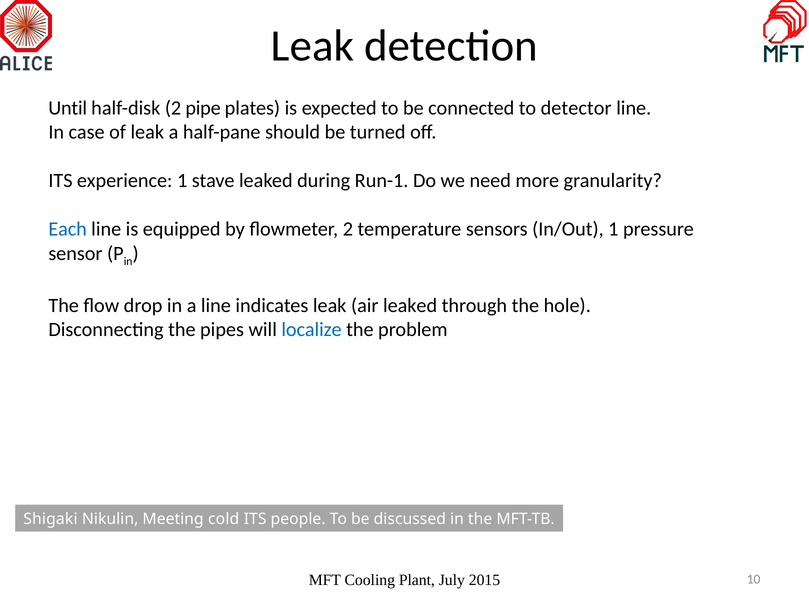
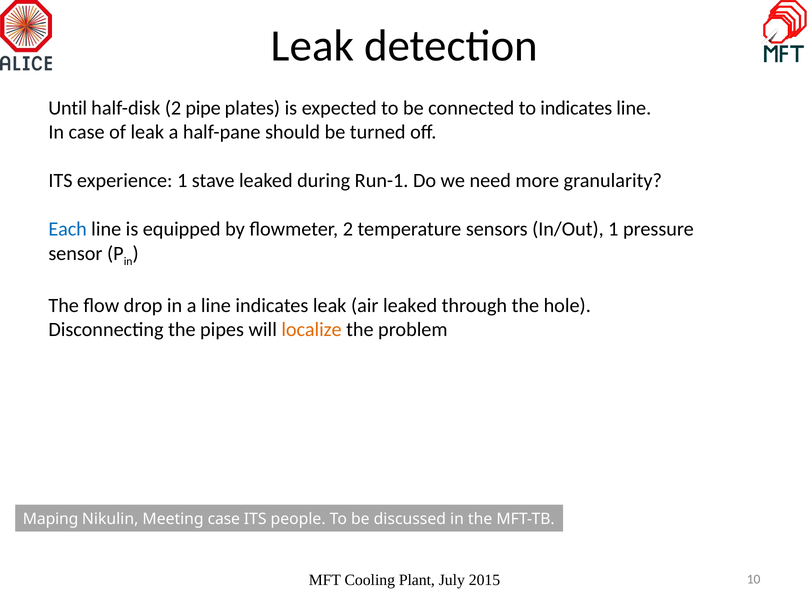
to detector: detector -> indicates (576, 108)
localize colour: blue -> orange (312, 330)
Shigaki: Shigaki -> Maping (51, 519)
Meeting cold: cold -> case (224, 519)
